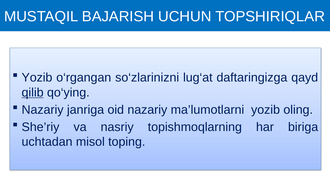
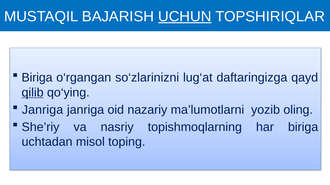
UCHUN underline: none -> present (185, 17)
Yozib: Yozib -> Biriga (37, 78)
Nazariy: Nazariy -> Janriga (43, 110)
